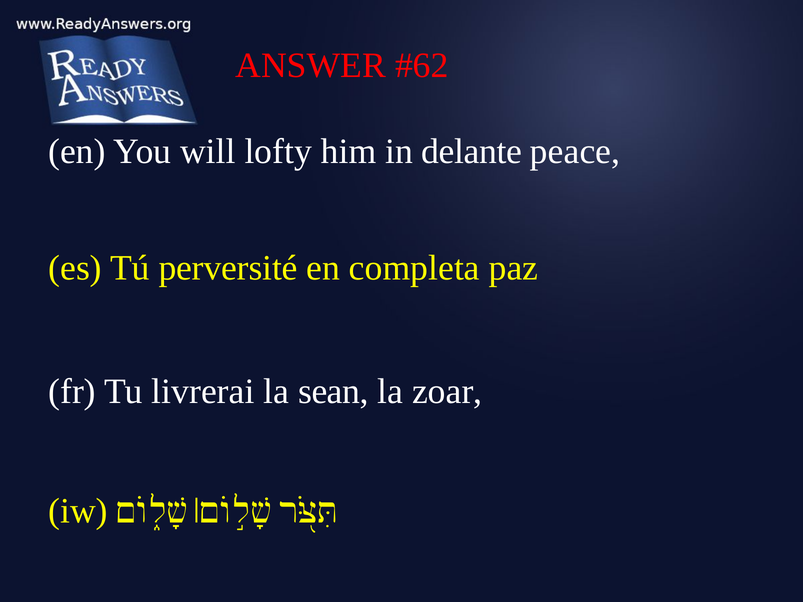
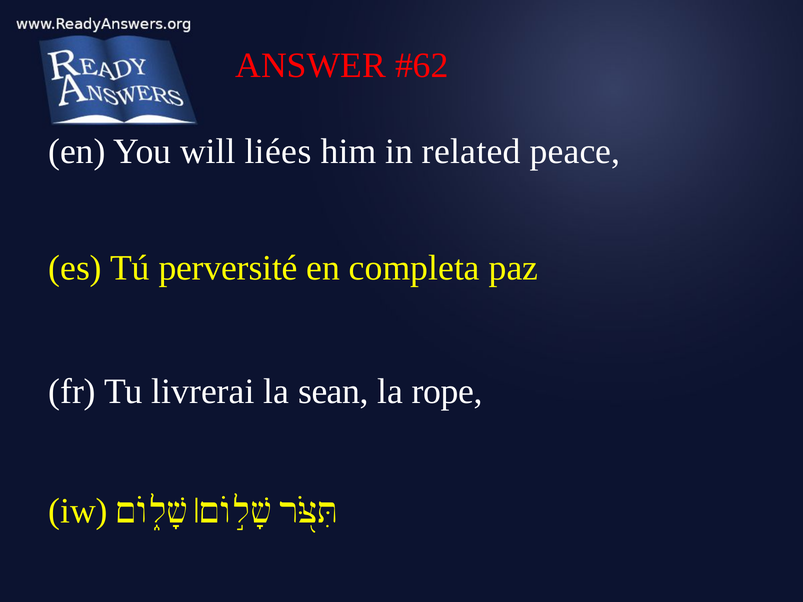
lofty: lofty -> liées (278, 152)
delante: delante -> related (471, 152)
zoar: zoar -> rope (447, 392)
